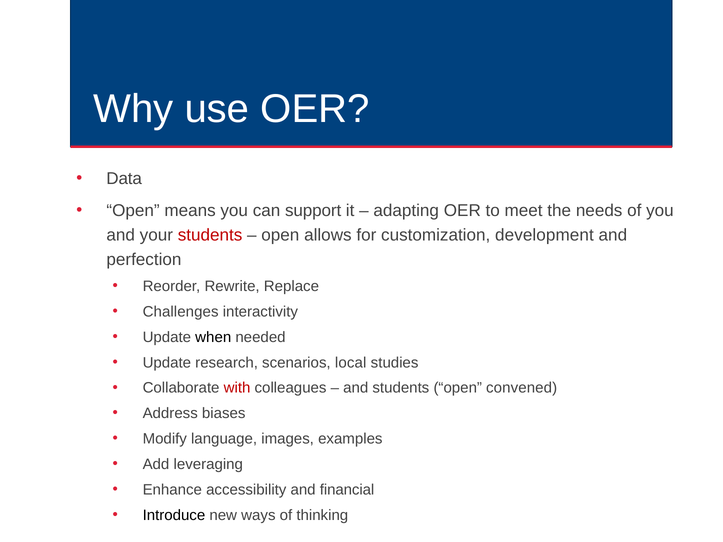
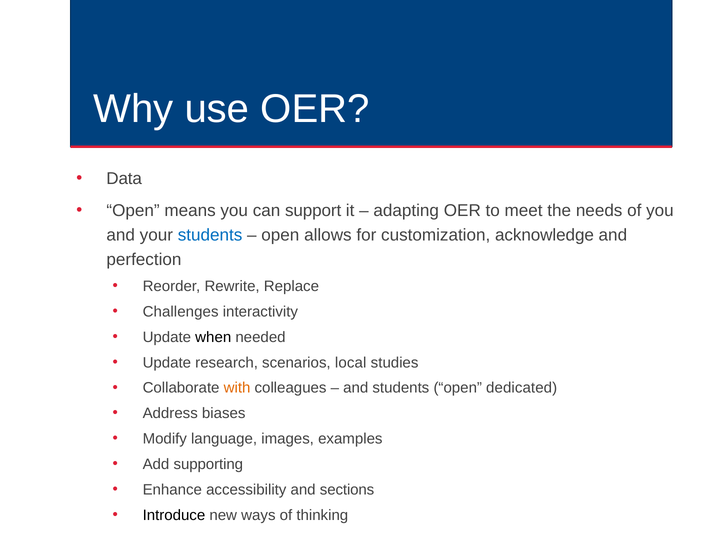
students colour: red -> blue (210, 235)
development: development -> acknowledge (544, 235)
with colour: red -> orange (237, 388)
convened: convened -> dedicated (522, 388)
leveraging: leveraging -> supporting (208, 464)
financial: financial -> sections (347, 490)
